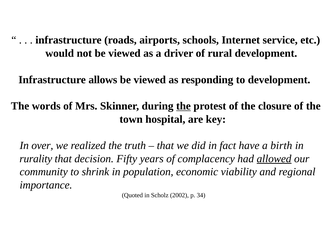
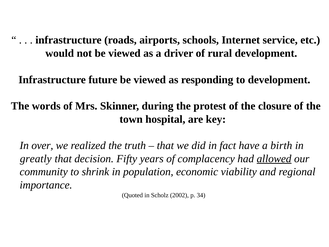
allows: allows -> future (103, 80)
the underline: present -> none (183, 106)
rurality: rurality -> greatly (36, 159)
